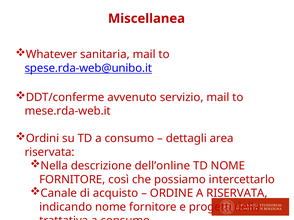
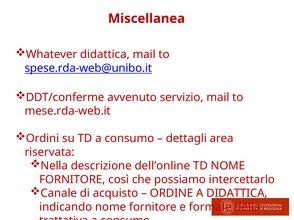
Whatever sanitaria: sanitaria -> didattica (105, 55)
A RISERVATA: RISERVATA -> DIDATTICA (237, 194)
progetti: progetti -> formale (210, 207)
